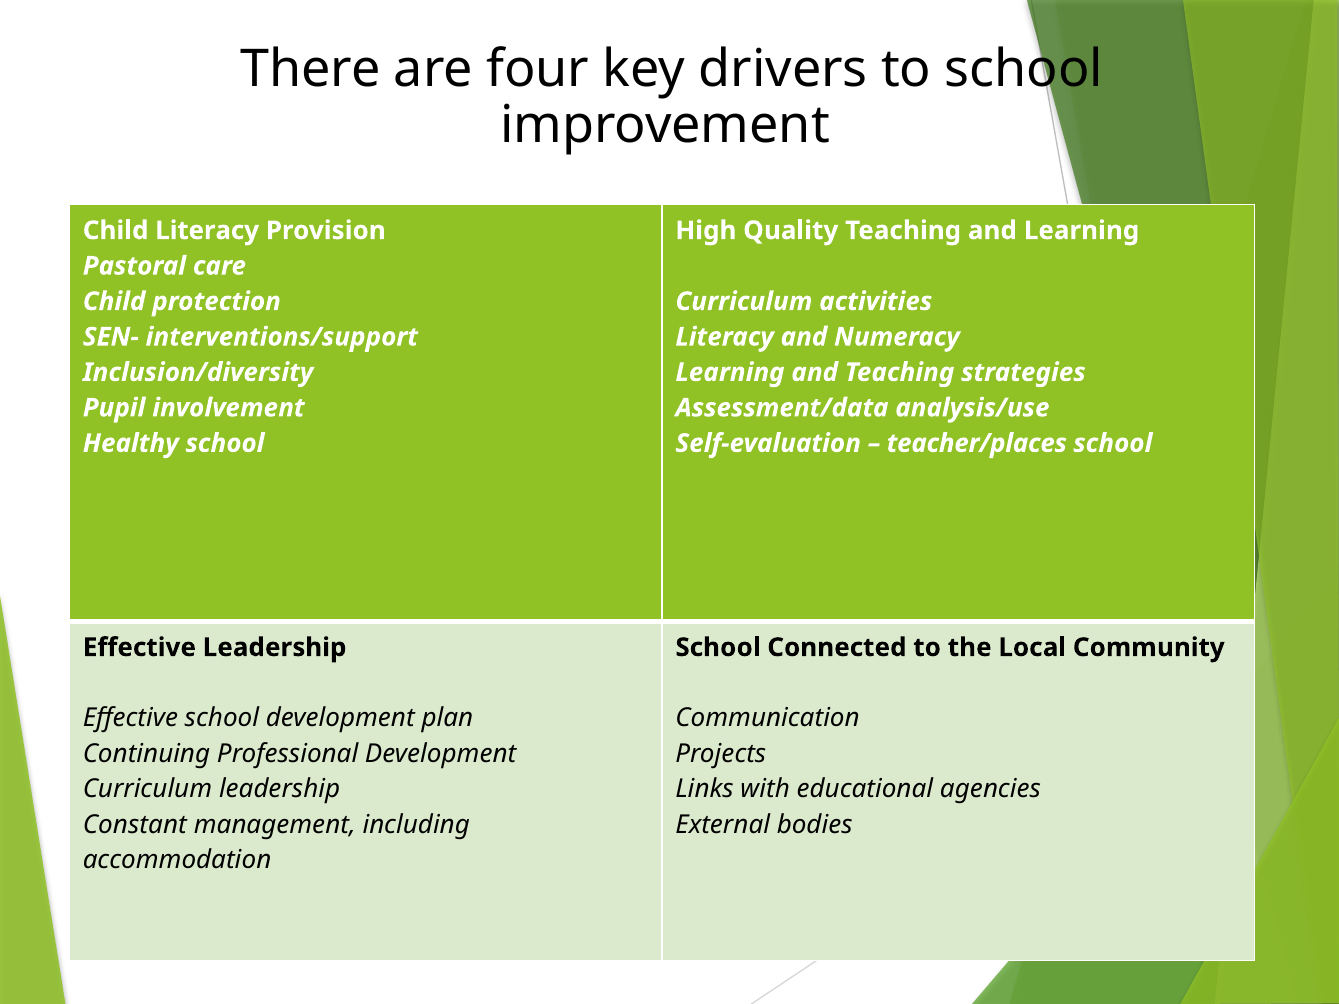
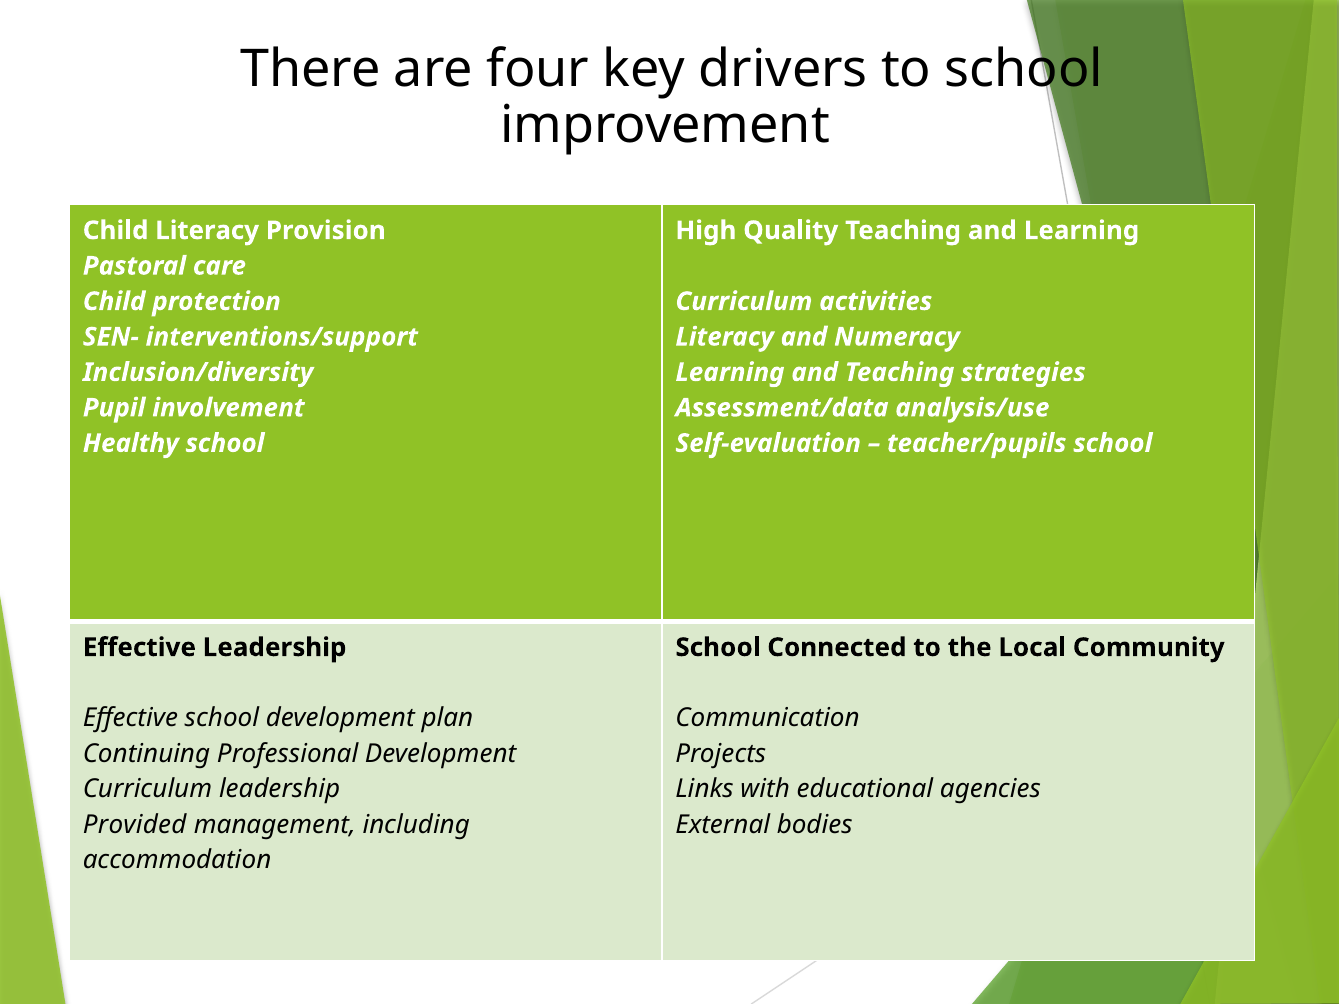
teacher/places: teacher/places -> teacher/pupils (977, 443)
Constant: Constant -> Provided (135, 825)
